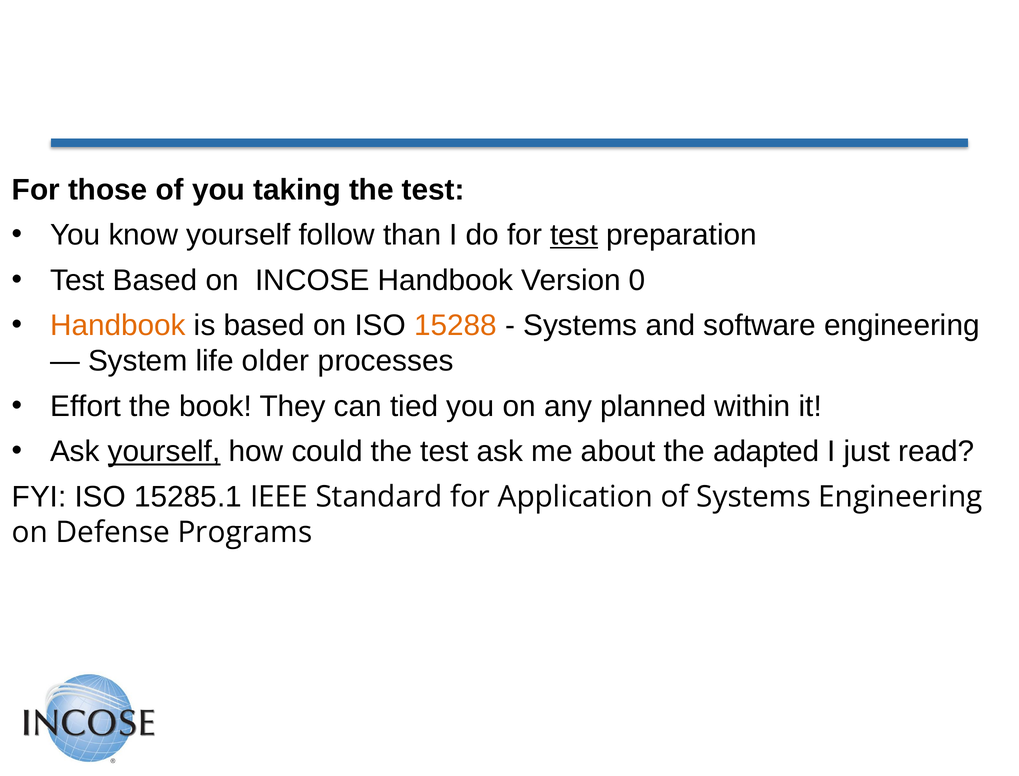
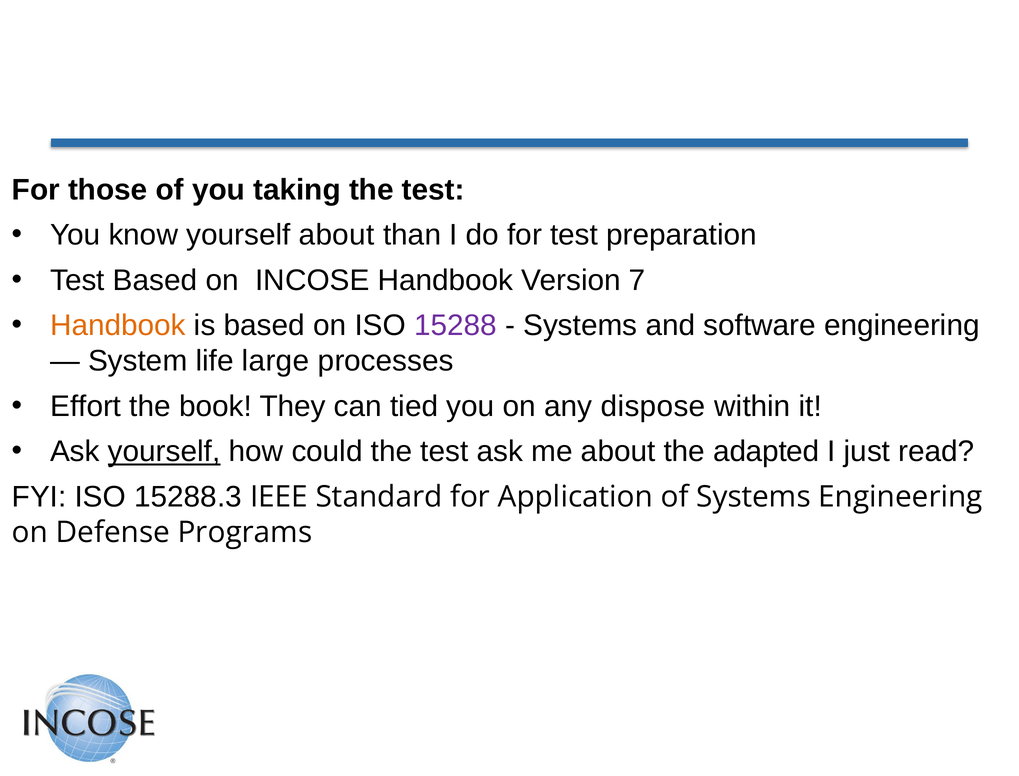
yourself follow: follow -> about (337, 235)
test underline: present -> none (574, 235)
0: 0 -> 7 (637, 280)
15288 colour: orange -> purple (455, 326)
older: older -> large (276, 361)
planned: planned -> dispose (653, 407)
15285.1: 15285.1 -> 15288.3 (188, 497)
